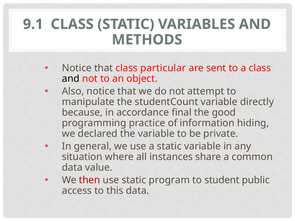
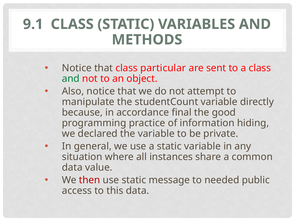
and colour: black -> green (71, 79)
program: program -> message (169, 180)
student: student -> needed (222, 180)
